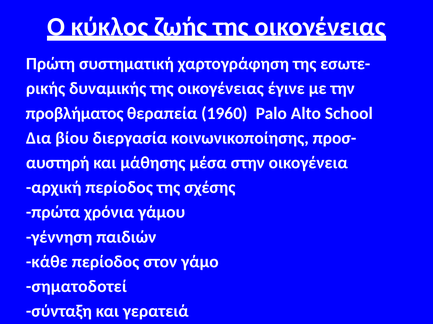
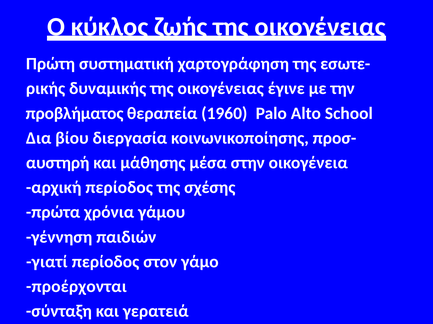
κάθε: κάθε -> γιατί (47, 262)
σηματοδοτεί: σηματοδοτεί -> προέρχονται (76, 287)
